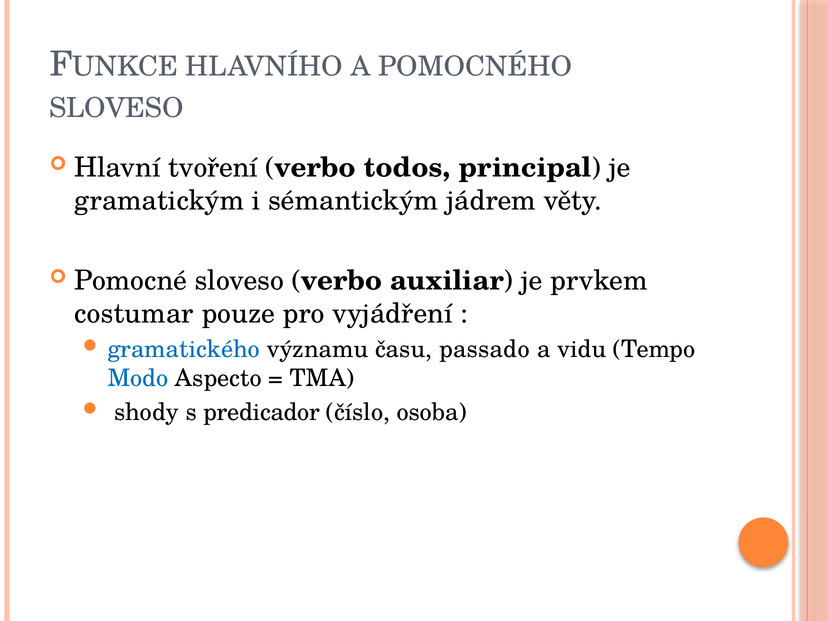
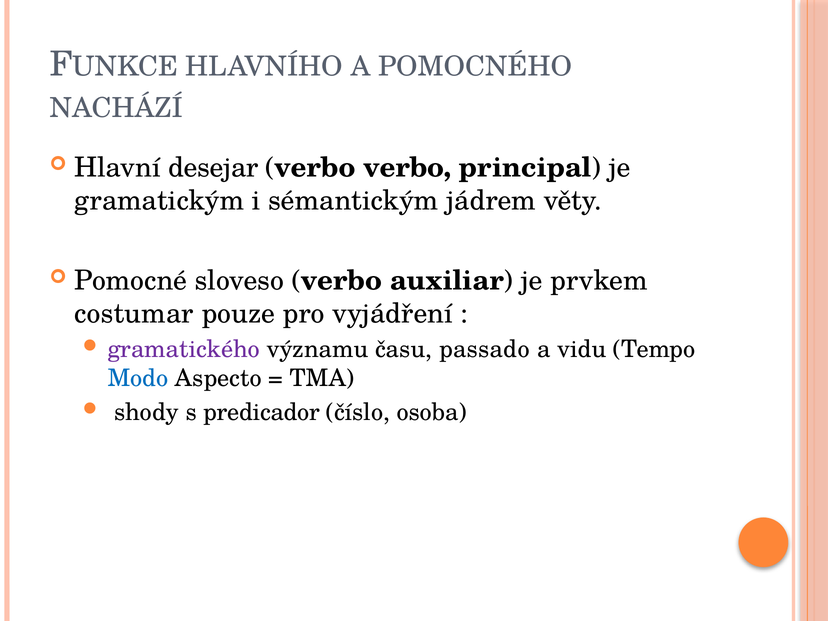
SLOVESO: SLOVESO -> NACHÁZÍ (116, 108)
tvoření: tvoření -> desejar (213, 167)
verbo todos: todos -> verbo (407, 167)
gramatického colour: blue -> purple (184, 349)
